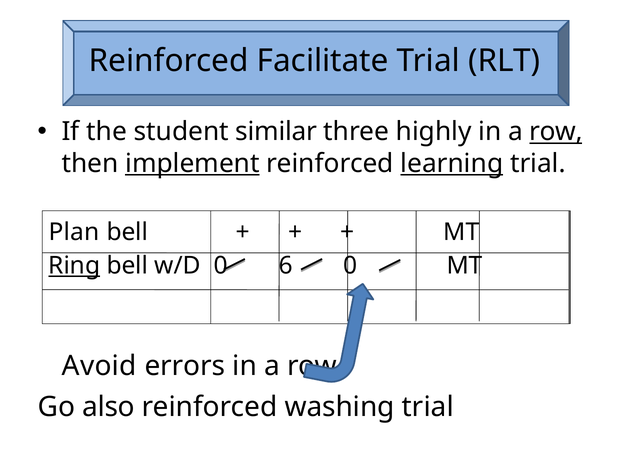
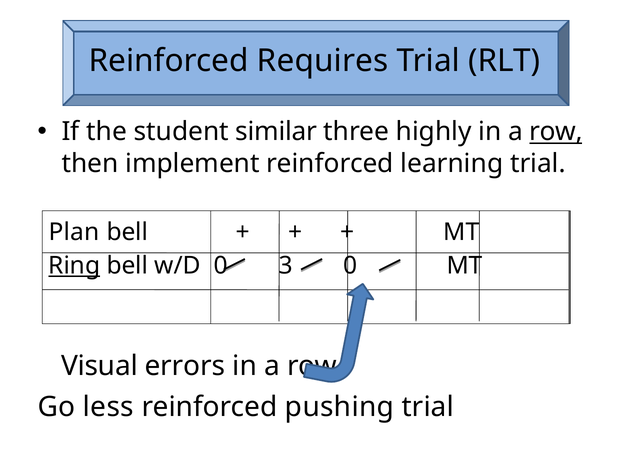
Facilitate: Facilitate -> Requires (323, 61)
implement underline: present -> none (192, 163)
learning underline: present -> none (452, 163)
6: 6 -> 3 (286, 266)
Avoid: Avoid -> Visual (100, 366)
also: also -> less (108, 407)
washing: washing -> pushing (339, 407)
